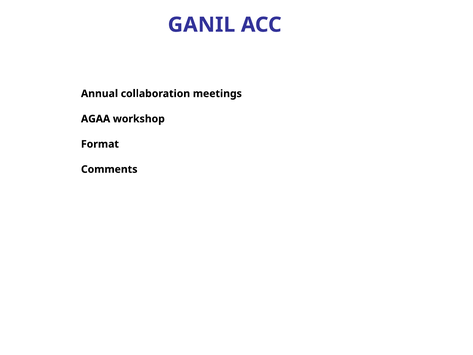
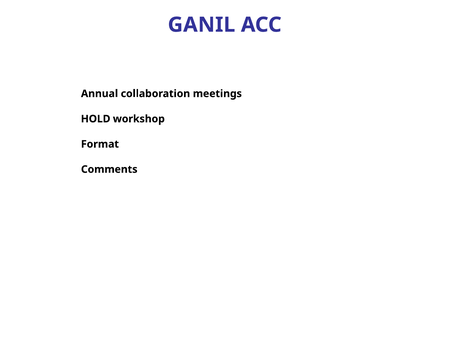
AGAA: AGAA -> HOLD (96, 119)
